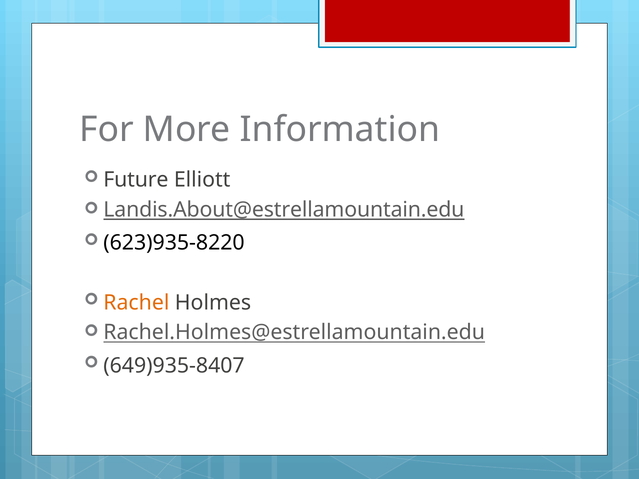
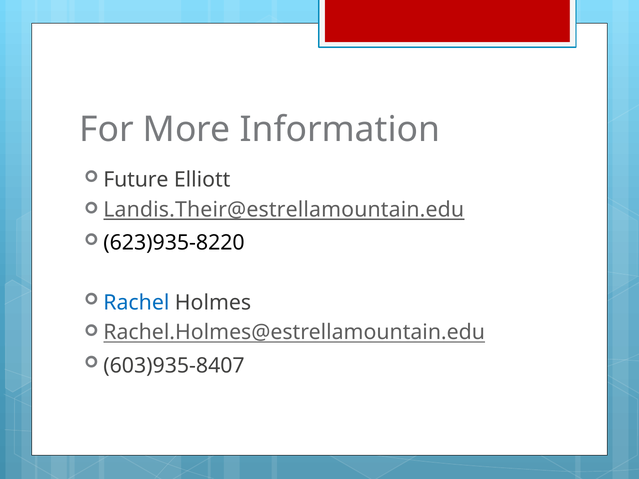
Landis.About@estrellamountain.edu: Landis.About@estrellamountain.edu -> Landis.Their@estrellamountain.edu (284, 210)
Rachel colour: orange -> blue (136, 303)
649)935-8407: 649)935-8407 -> 603)935-8407 (174, 366)
